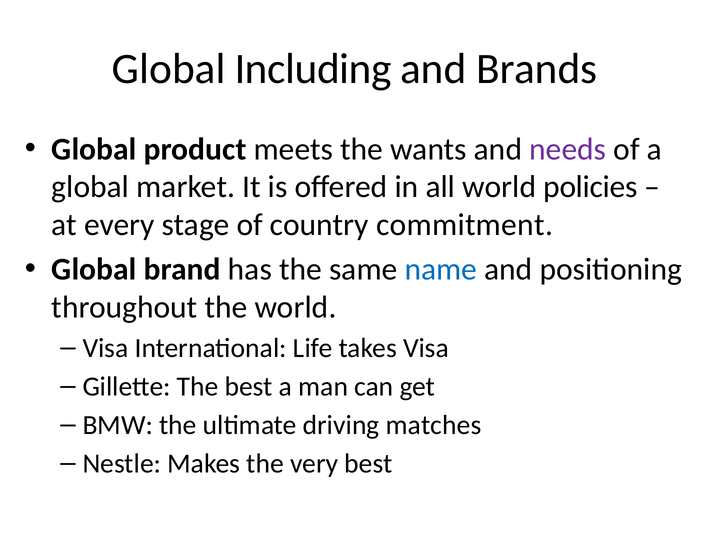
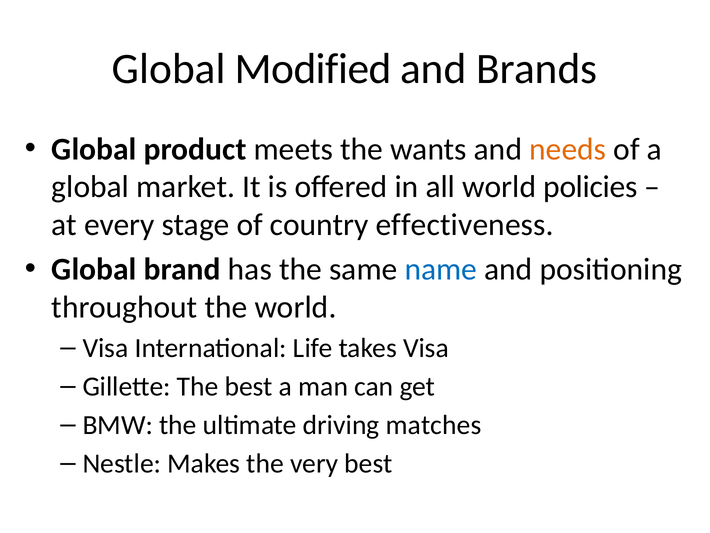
Including: Including -> Modified (313, 69)
needs colour: purple -> orange (568, 149)
commitment: commitment -> effectiveness (465, 225)
